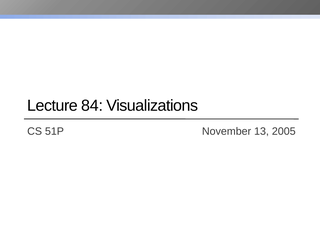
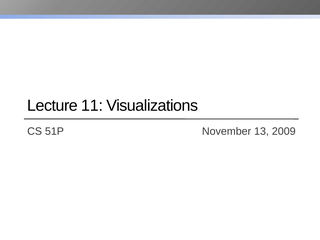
84: 84 -> 11 (92, 106)
2005: 2005 -> 2009 (284, 131)
